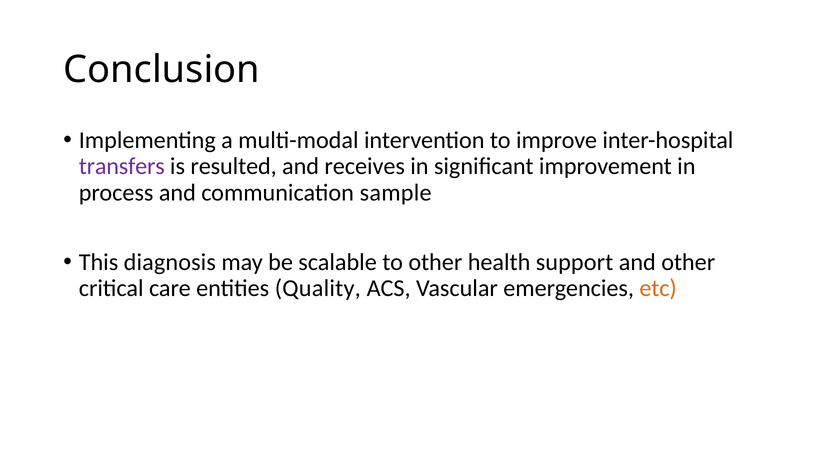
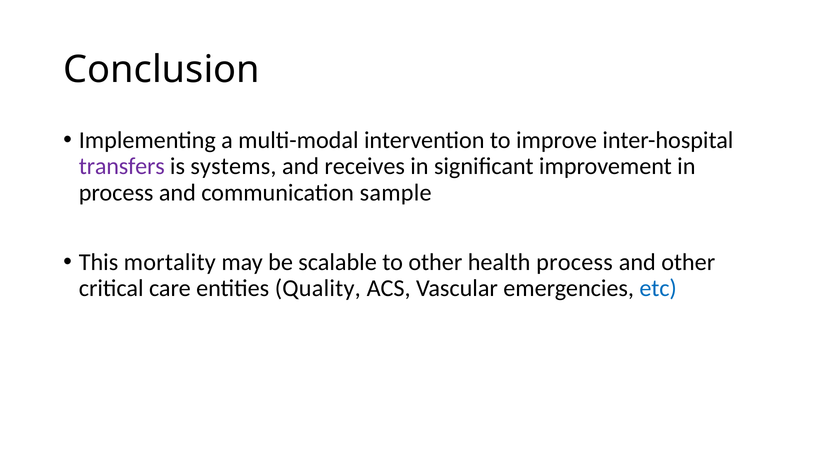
resulted: resulted -> systems (233, 166)
diagnosis: diagnosis -> mortality (170, 262)
health support: support -> process (574, 262)
etc colour: orange -> blue (658, 288)
